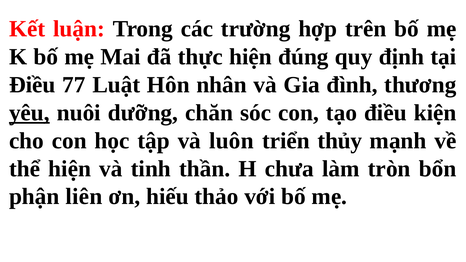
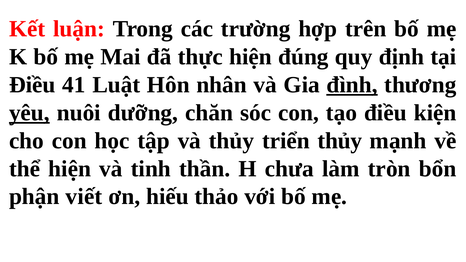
77: 77 -> 41 (74, 85)
đình underline: none -> present (352, 85)
và luôn: luôn -> thủy (232, 141)
liên: liên -> viết (84, 197)
